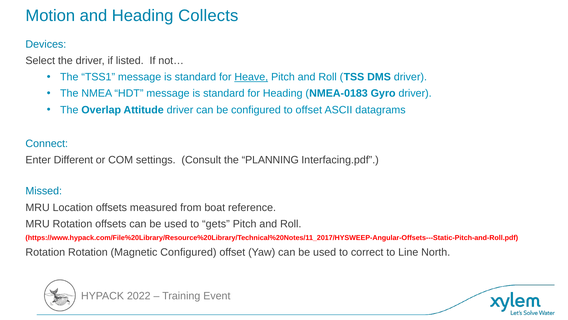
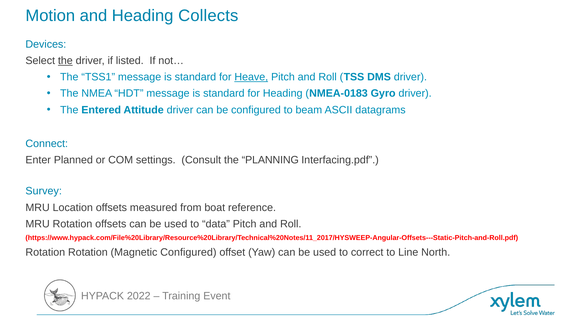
the underline: none -> present (65, 61)
Overlap: Overlap -> Entered (101, 110)
to offset: offset -> beam (309, 110)
Different: Different -> Planned (73, 160)
Missed: Missed -> Survey (44, 191)
gets: gets -> data (216, 224)
